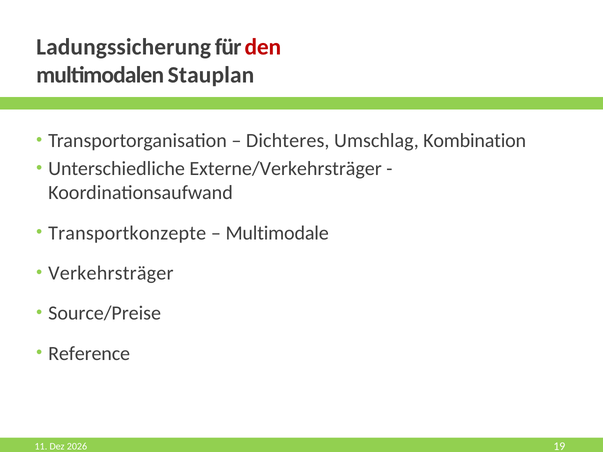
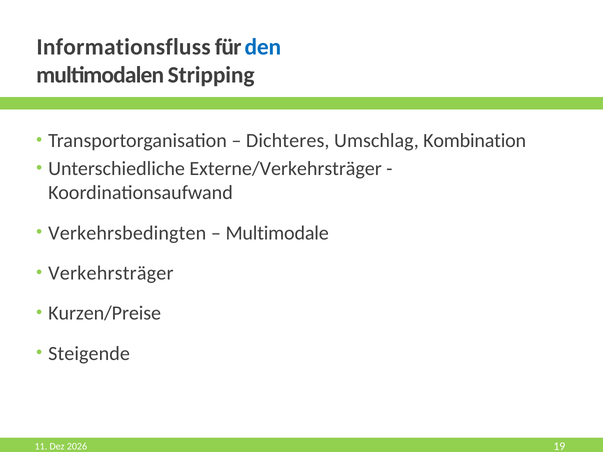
Ladungssicherung: Ladungssicherung -> Informationsfluss (124, 47)
den colour: red -> blue (263, 47)
Stauplan: Stauplan -> Stripping (211, 75)
Transportkonzepte: Transportkonzepte -> Verkehrsbedingten (127, 233)
Source/Preise: Source/Preise -> Kurzen/Preise (105, 314)
Reference: Reference -> Steigende (89, 354)
